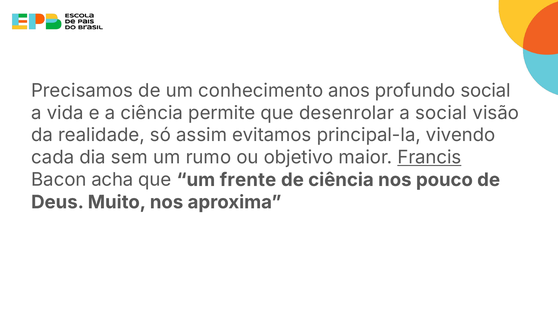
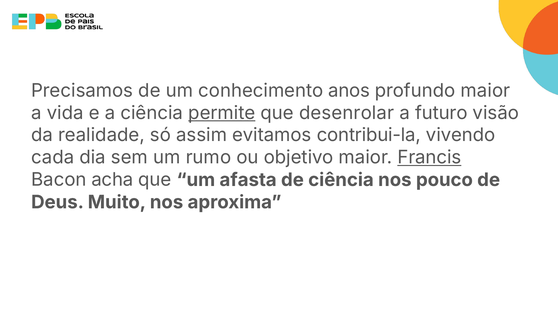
profundo social: social -> maior (485, 90)
permite underline: none -> present (222, 113)
a social: social -> futuro (441, 113)
principal-la: principal-la -> contribui-la (369, 135)
frente: frente -> afasta (248, 180)
